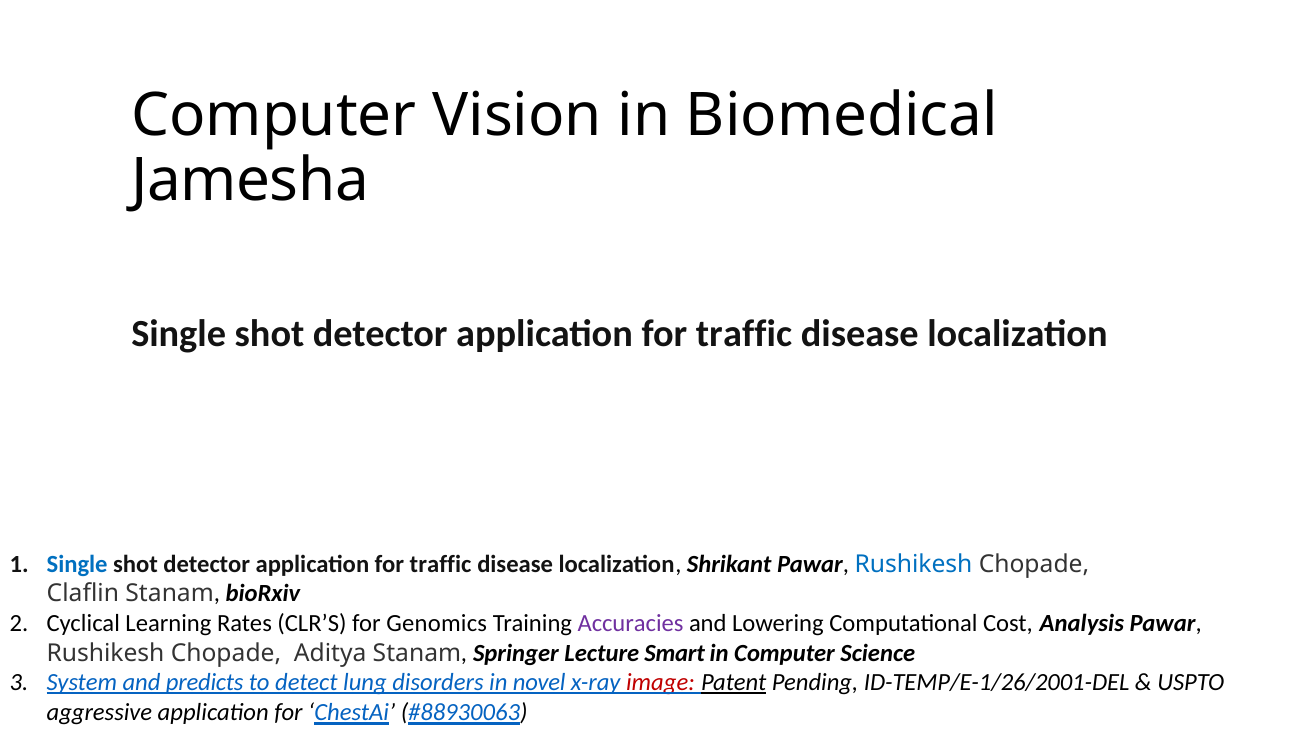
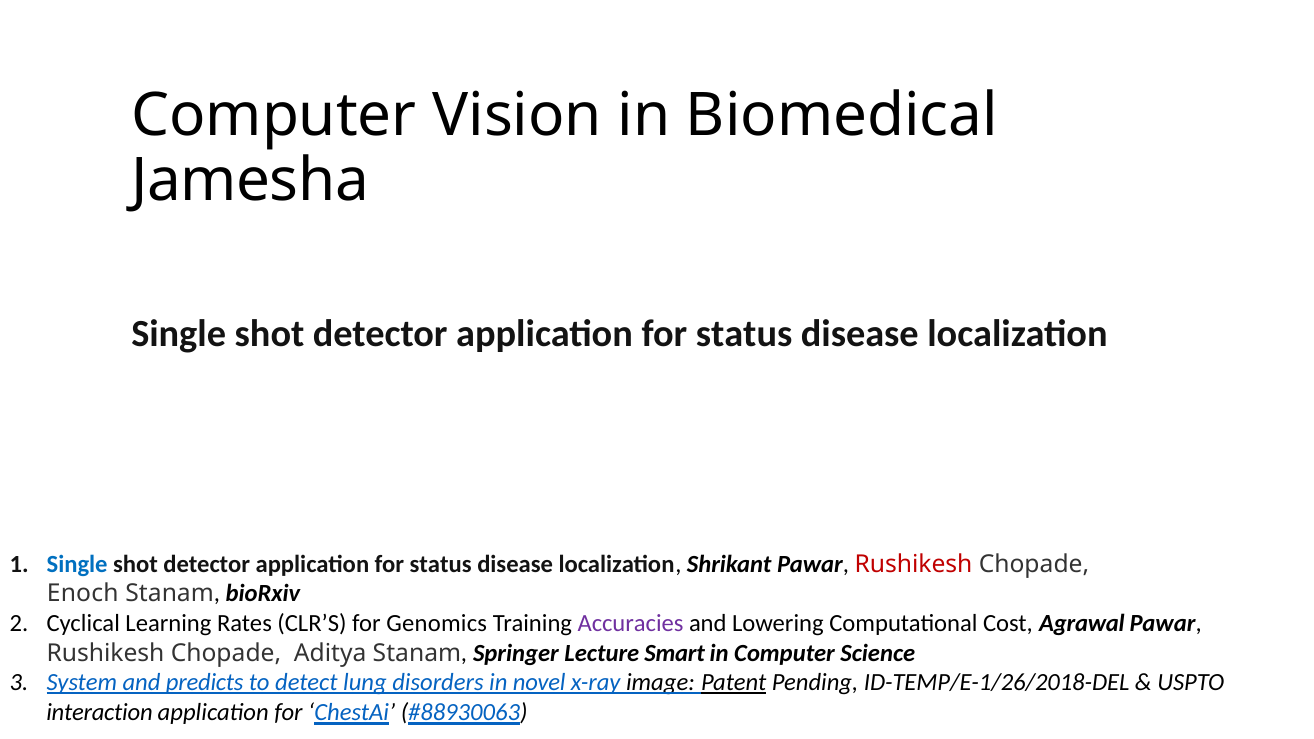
traffic: traffic -> status (744, 334)
traffic: traffic -> status (441, 564)
Rushikesh colour: blue -> red (914, 564)
Claflin: Claflin -> Enoch (83, 594)
Analysis: Analysis -> Agrawal (1082, 623)
image colour: red -> black (660, 683)
ID-TEMP/E-1/26/2001-DEL: ID-TEMP/E-1/26/2001-DEL -> ID-TEMP/E-1/26/2018-DEL (997, 683)
aggressive: aggressive -> interaction (99, 713)
